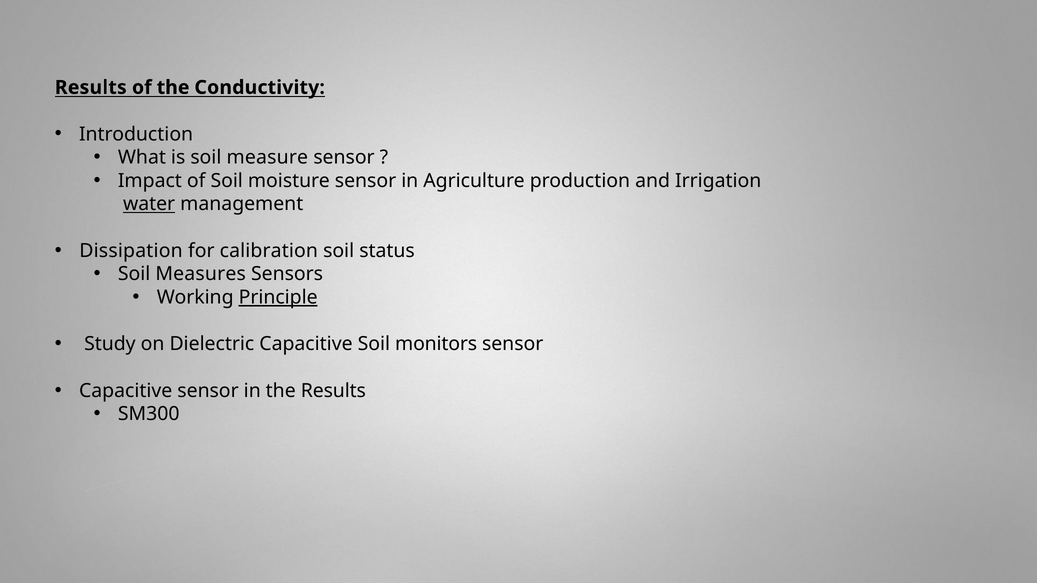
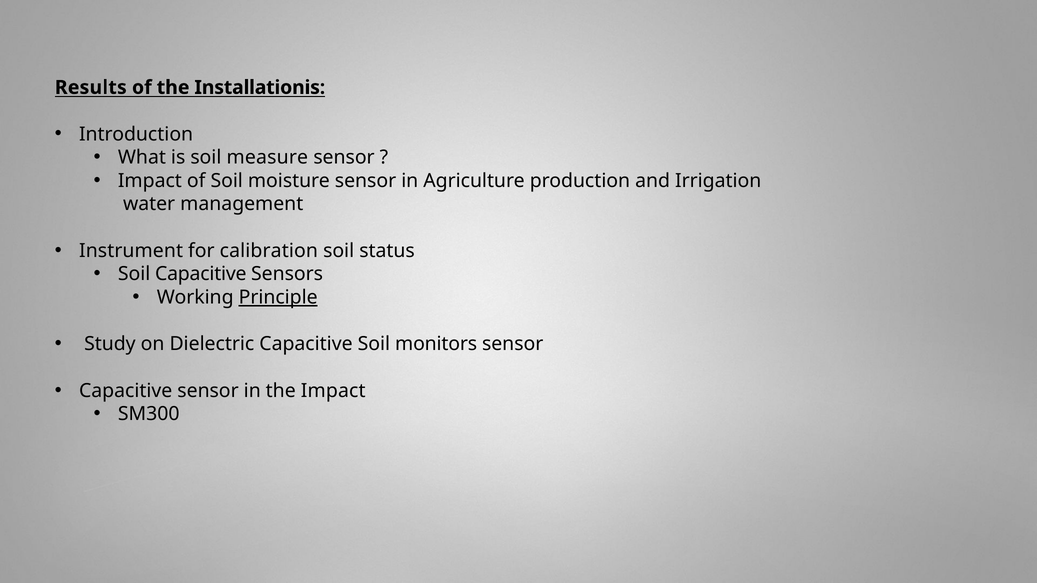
Conductivity: Conductivity -> Installationis (260, 88)
water underline: present -> none (149, 204)
Dissipation: Dissipation -> Instrument (131, 251)
Soil Measures: Measures -> Capacitive (201, 274)
the Results: Results -> Impact (333, 391)
